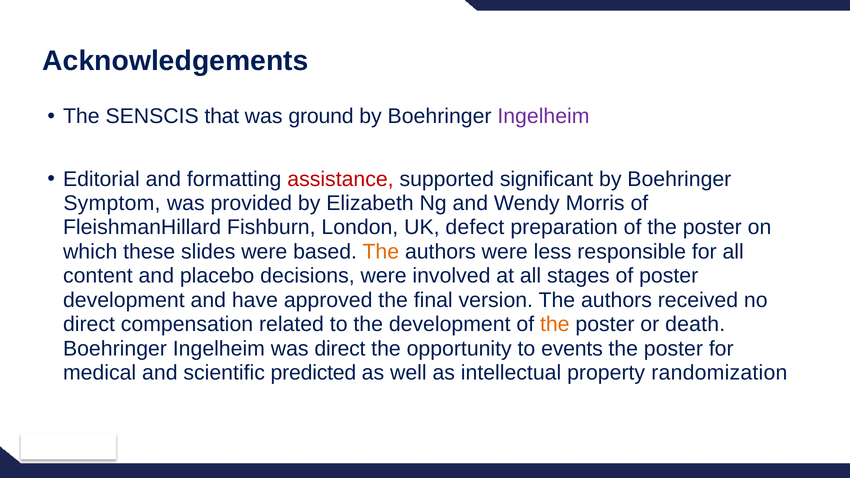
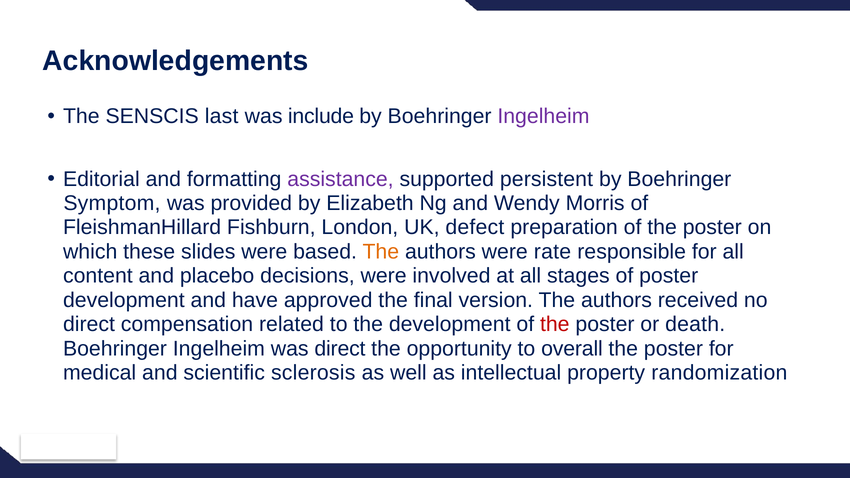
that: that -> last (222, 116)
ground: ground -> include (321, 116)
assistance colour: red -> purple (340, 179)
significant: significant -> persistent (546, 179)
less: less -> rate (552, 252)
the colour: orange -> red (555, 324)
events: events -> overall (572, 349)
predicted: predicted -> sclerosis (313, 373)
